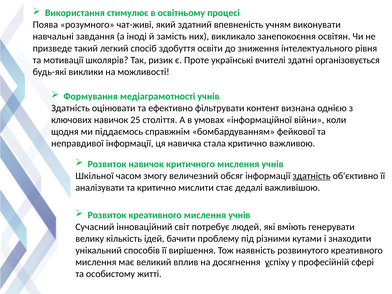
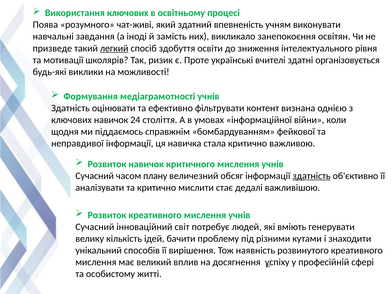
Використання стимулює: стимулює -> ключових (128, 13)
легкий underline: none -> present (114, 48)
25: 25 -> 24 (135, 120)
Шкільної: Шкільної -> Сучасний (95, 176)
змогу: змогу -> плану (155, 176)
